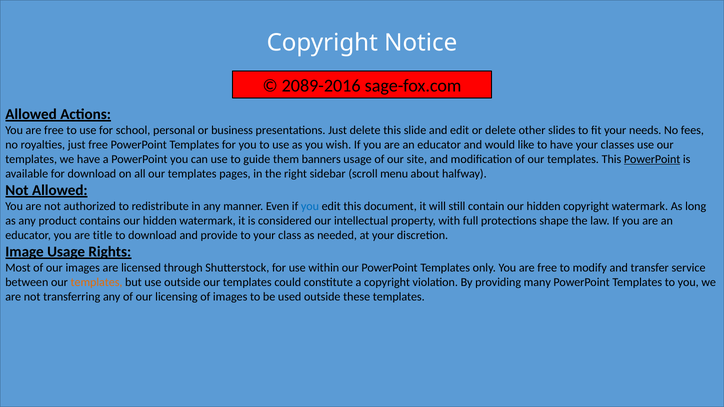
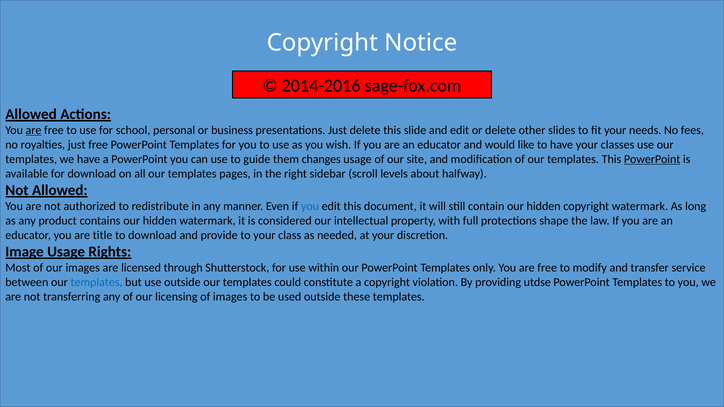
2089-2016: 2089-2016 -> 2014-2016 (321, 86)
are underline: none -> present (34, 130)
banners: banners -> changes (321, 159)
menu: menu -> levels (394, 174)
templates colour: orange -> blue (97, 282)
many: many -> utdse (537, 282)
